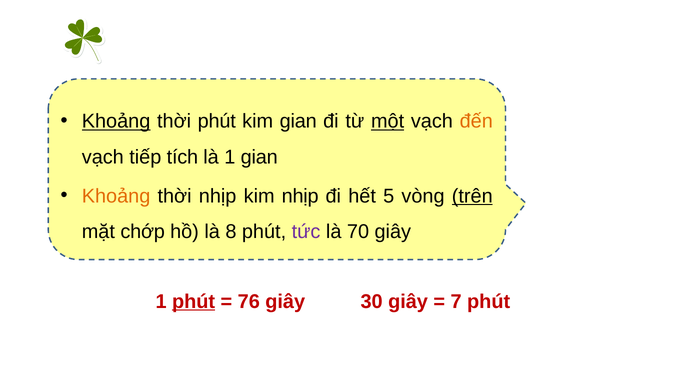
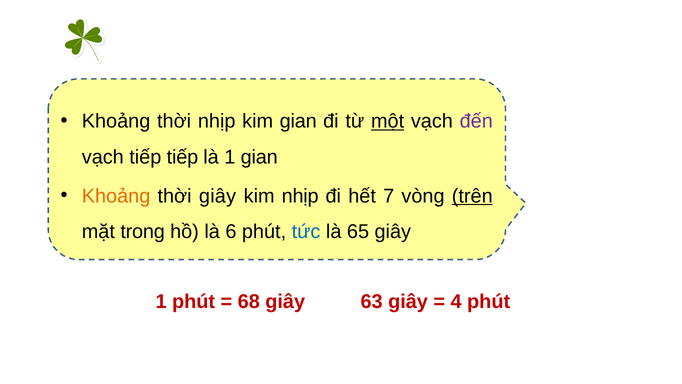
Khoảng underline: present -> none (116, 121)
thời phút: phút -> nhịp (217, 121)
đến colour: orange -> purple (476, 121)
tiếp tích: tích -> tiếp (182, 157)
thời nhịp: nhịp -> giây (218, 196)
5: 5 -> 7 (389, 196)
chớp: chớp -> trong (143, 232)
8: 8 -> 6 (231, 232)
tức colour: purple -> blue (306, 232)
70: 70 -> 65 (358, 232)
phút underline: present -> none (194, 301)
76: 76 -> 68 (249, 301)
30: 30 -> 63 (372, 301)
7: 7 -> 4 (456, 301)
